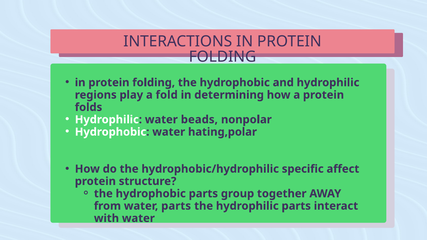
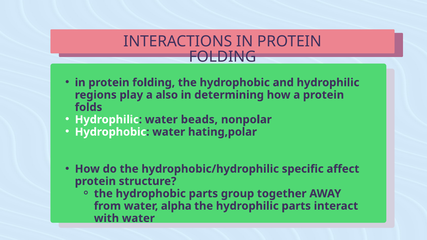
fold: fold -> also (167, 95)
water parts: parts -> alpha (176, 206)
